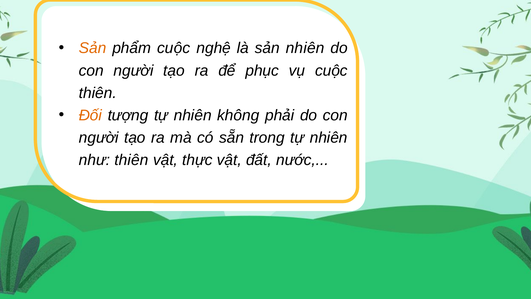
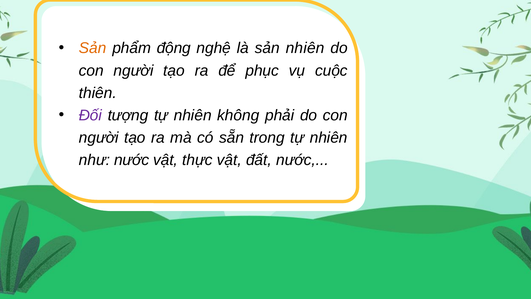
phẩm cuộc: cuộc -> động (174, 48)
Đối colour: orange -> purple (90, 115)
như thiên: thiên -> nước (132, 160)
